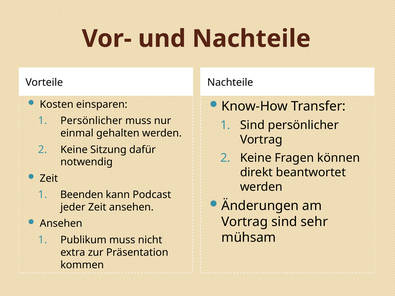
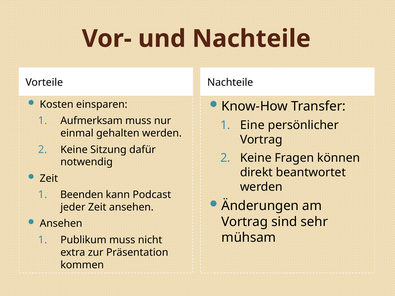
Persönlicher: Persönlicher -> Aufmerksam (91, 121)
Sind: Sind -> Eine (252, 125)
